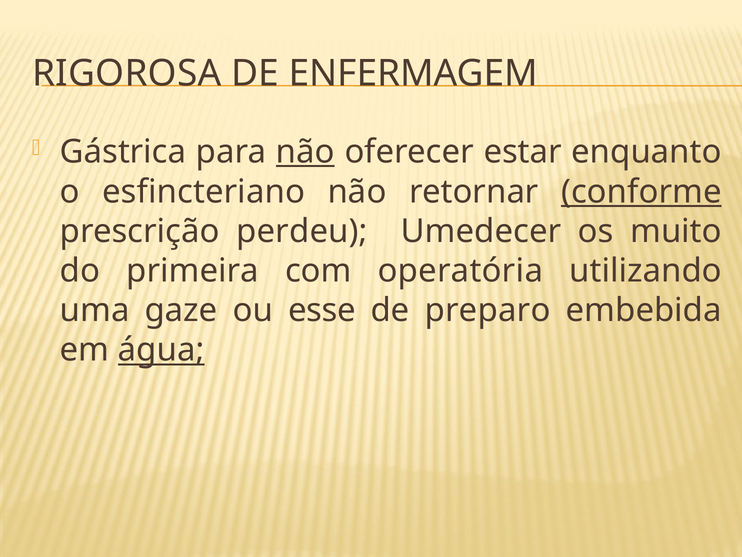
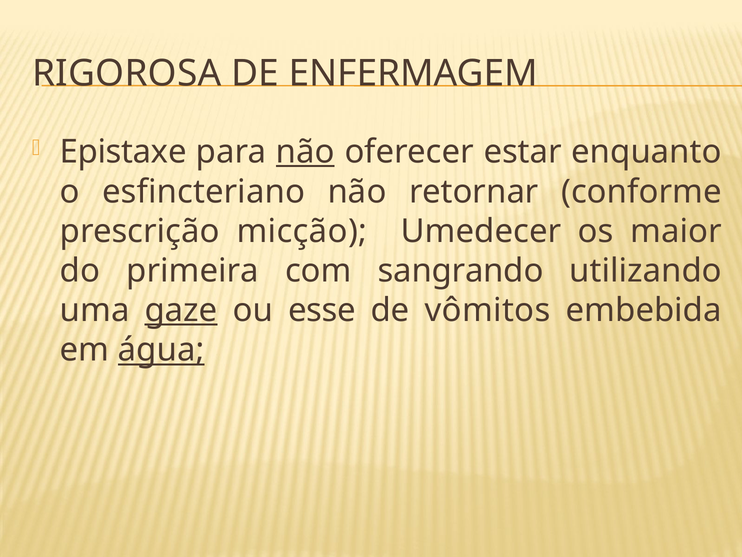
Gástrica: Gástrica -> Epistaxe (123, 152)
conforme underline: present -> none (641, 191)
perdeu: perdeu -> micção (302, 231)
muito: muito -> maior (676, 231)
operatória: operatória -> sangrando (461, 271)
gaze underline: none -> present (181, 310)
preparo: preparo -> vômitos (488, 310)
